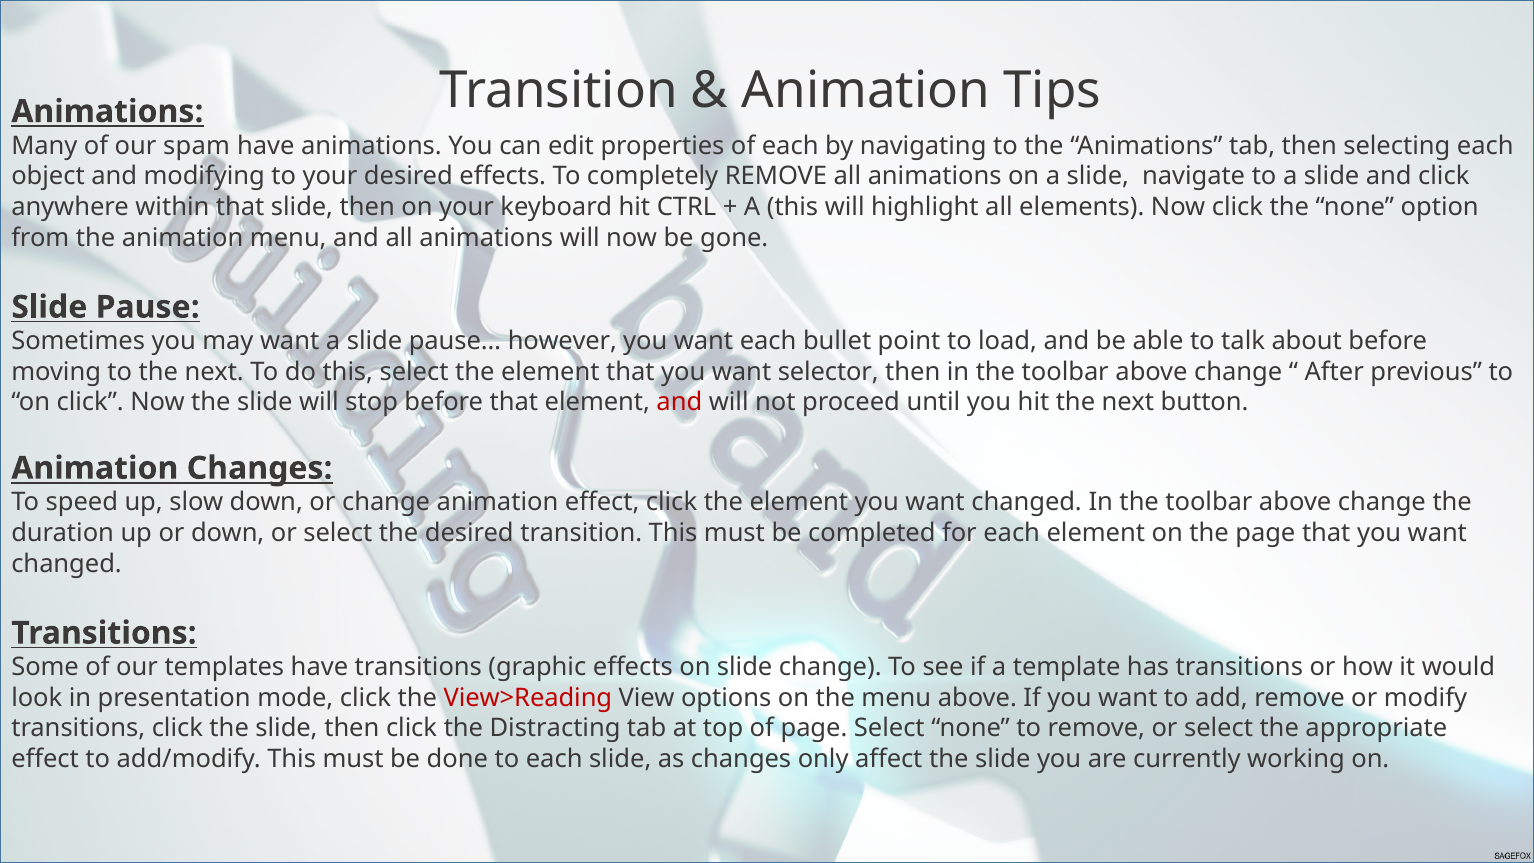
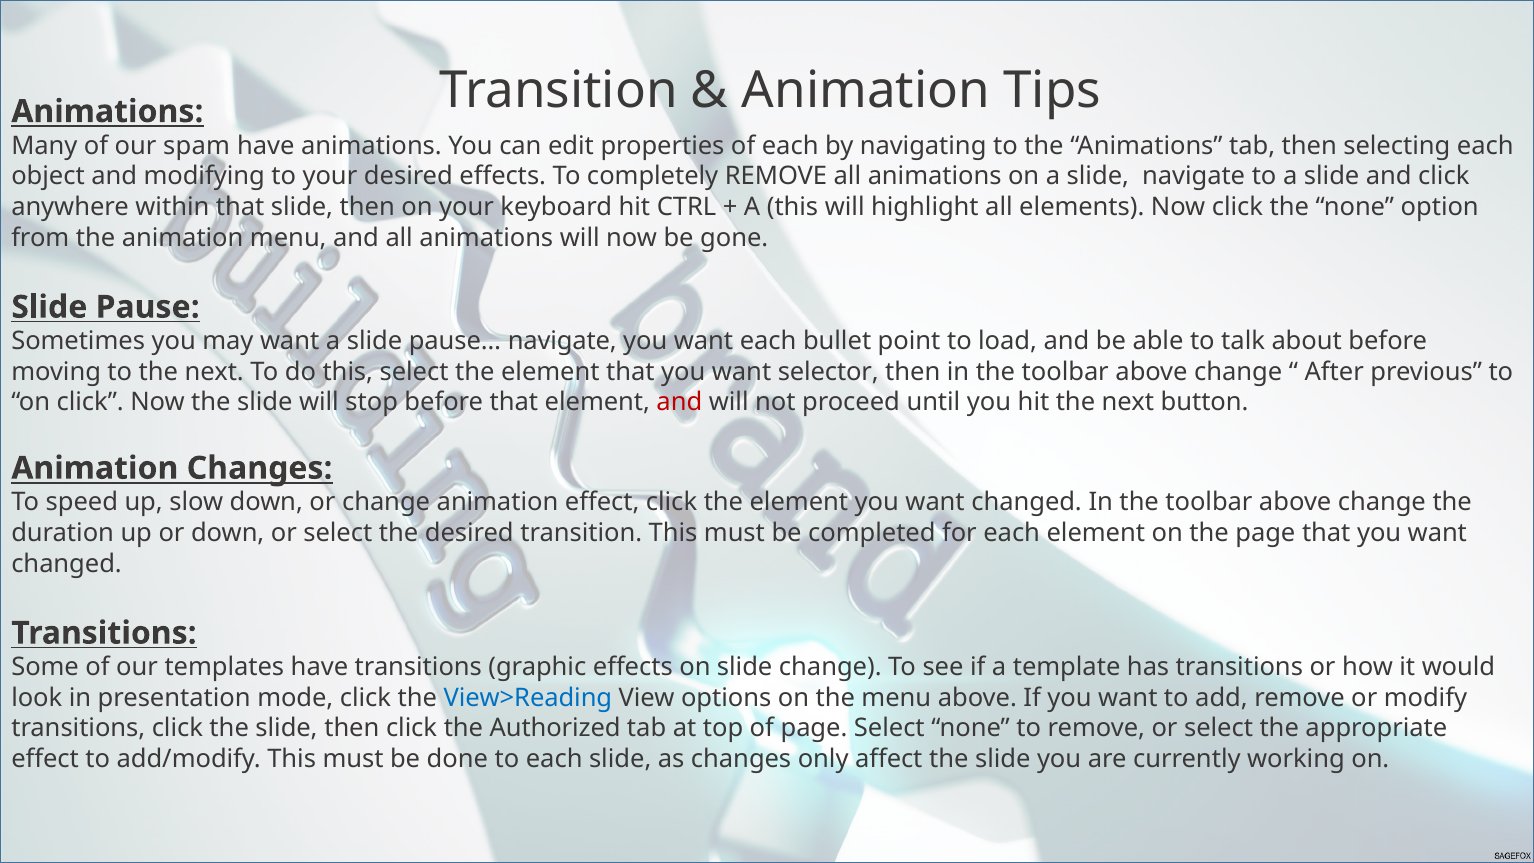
pause… however: however -> navigate (562, 341)
View>Reading colour: red -> blue (528, 698)
Distracting: Distracting -> Authorized (555, 728)
